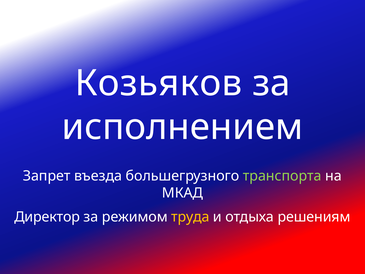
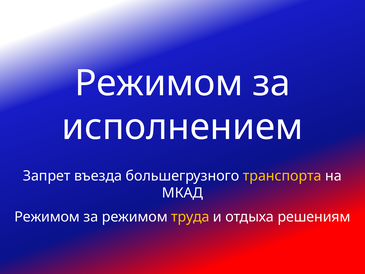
Козьяков: Козьяков -> Режимом (159, 83)
транспорта colour: light green -> yellow (282, 176)
Директор: Директор -> Режимом (47, 217)
